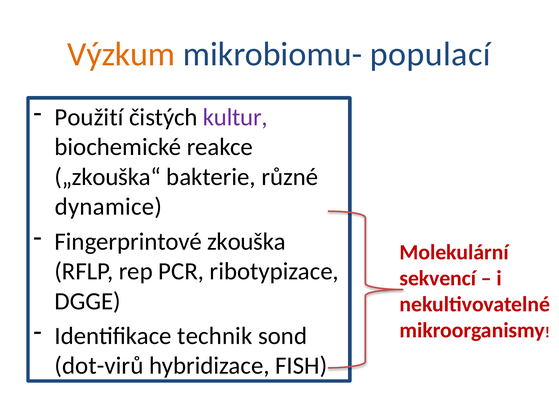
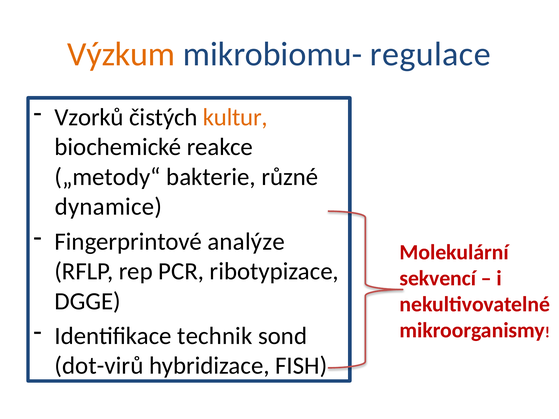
populací: populací -> regulace (430, 54)
Použití: Použití -> Vzorků (89, 117)
kultur colour: purple -> orange (235, 117)
„zkouška“: „zkouška“ -> „metody“ (108, 177)
zkouška: zkouška -> analýze (246, 242)
